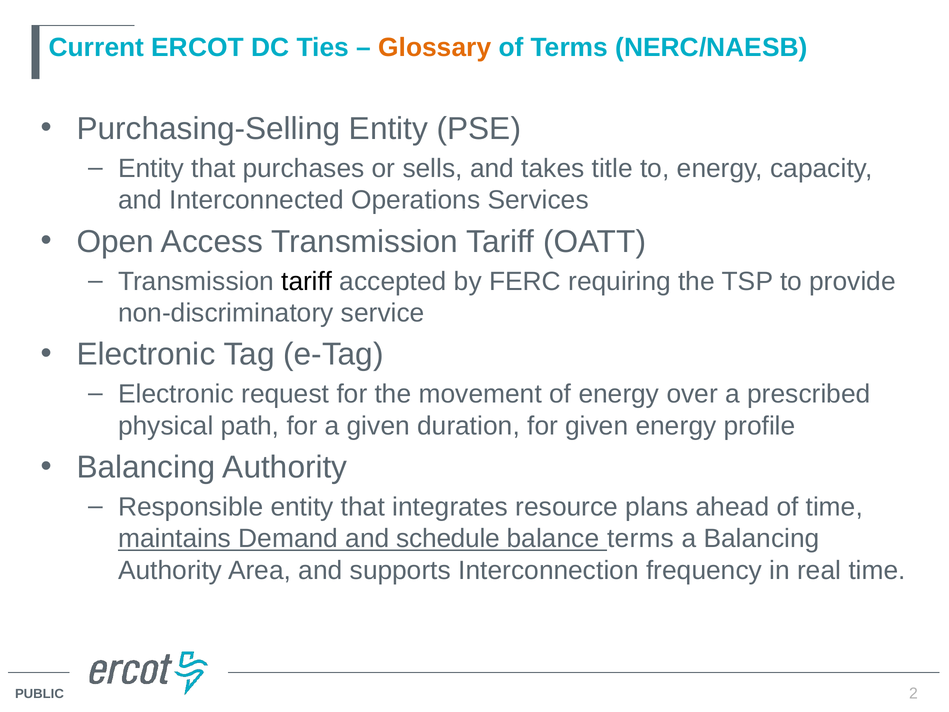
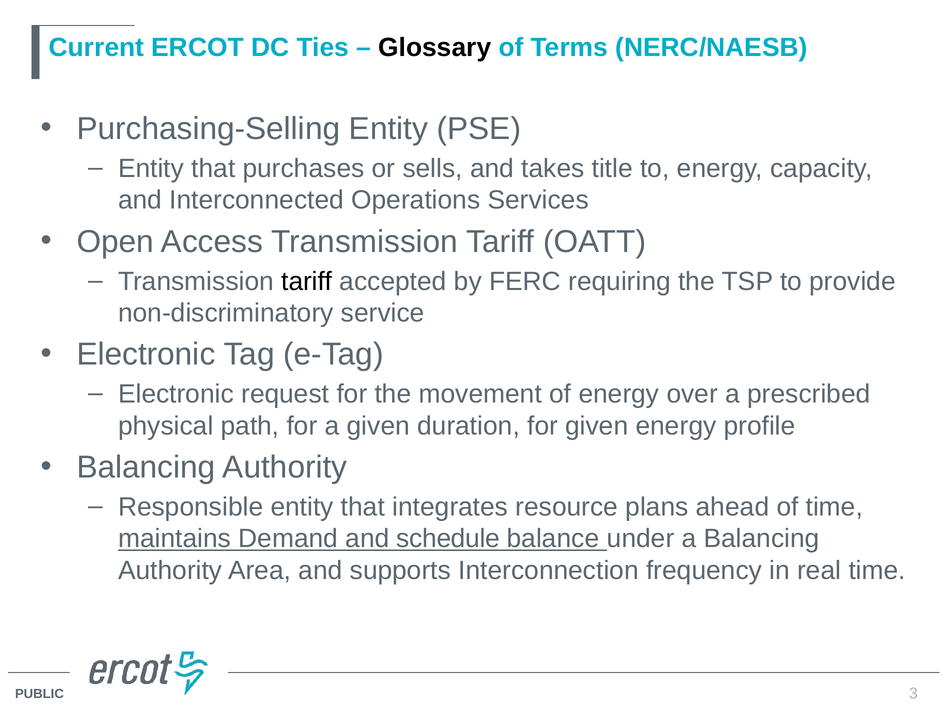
Glossary colour: orange -> black (435, 48)
balance terms: terms -> under (641, 539)
2: 2 -> 3 (913, 693)
